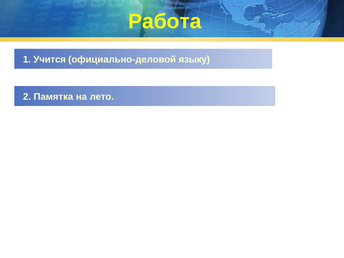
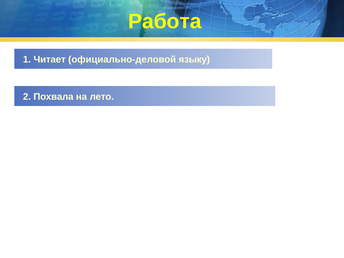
Учится: Учится -> Читает (50, 59)
Памятка: Памятка -> Похвала (53, 97)
